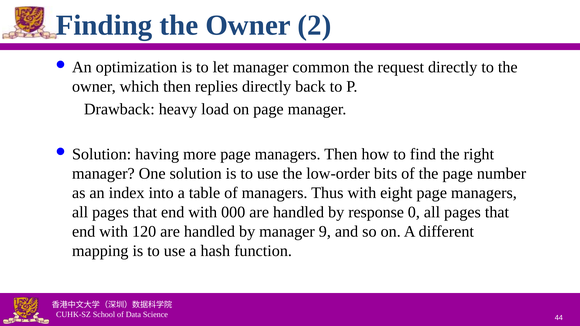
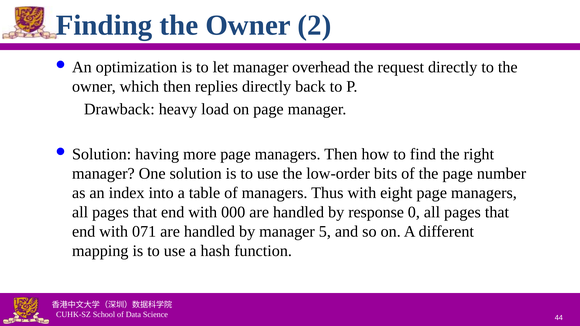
common: common -> overhead (321, 67)
120: 120 -> 071 (144, 232)
9: 9 -> 5 (325, 232)
